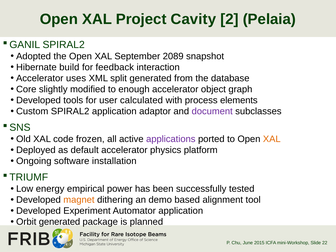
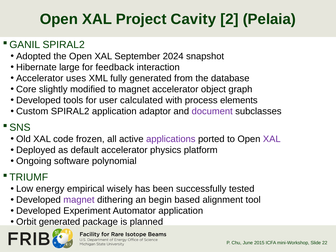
2089: 2089 -> 2024 (173, 56)
build: build -> large (69, 67)
split: split -> fully (119, 78)
to enough: enough -> magnet (134, 89)
XAL colour: orange -> purple (272, 139)
installation: installation -> polynomial (114, 161)
power: power -> wisely (120, 189)
magnet colour: orange -> purple (79, 200)
demo: demo -> begin (160, 200)
